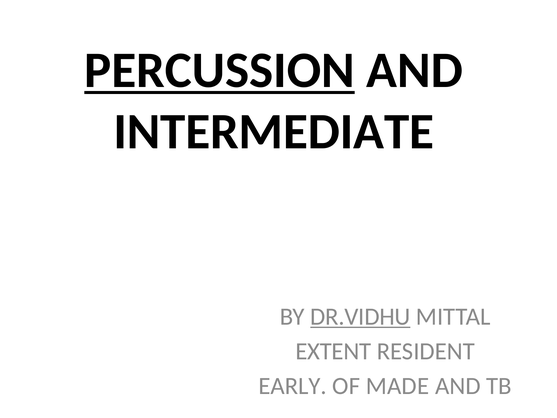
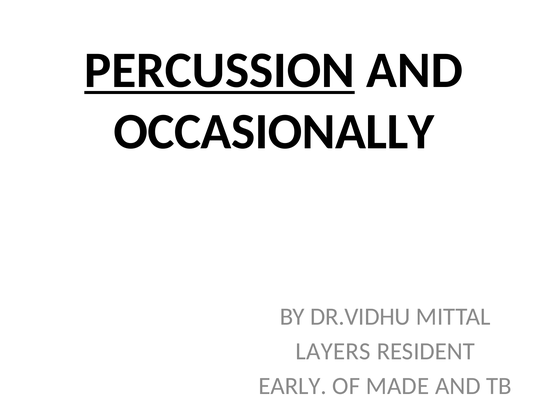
INTERMEDIATE: INTERMEDIATE -> OCCASIONALLY (274, 132)
DR.VIDHU underline: present -> none (360, 316)
EXTENT: EXTENT -> LAYERS (333, 351)
